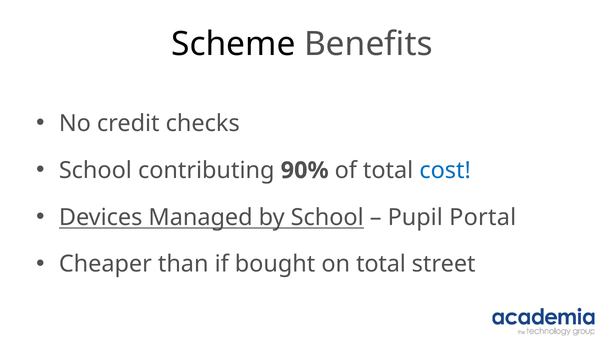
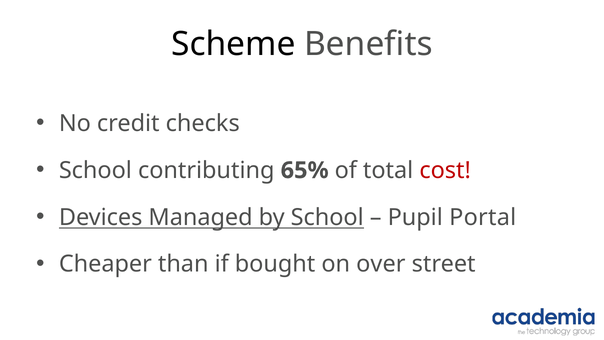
90%: 90% -> 65% (305, 170)
cost colour: blue -> red (445, 170)
on total: total -> over (381, 264)
